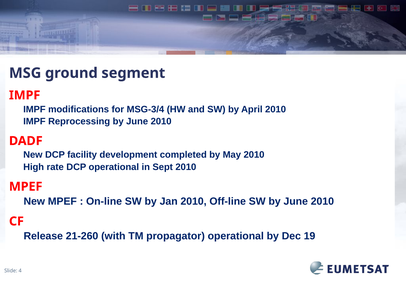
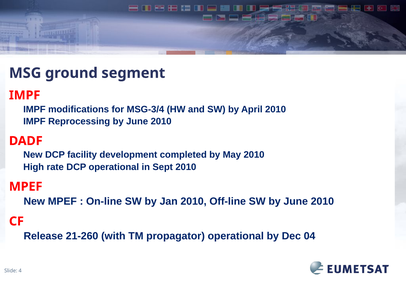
19: 19 -> 04 (310, 236)
